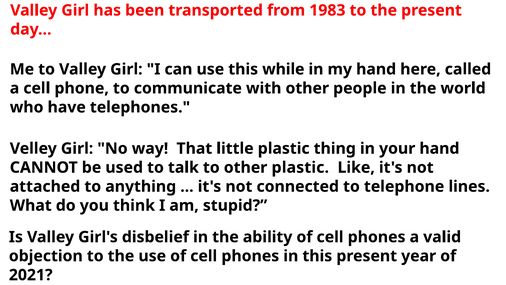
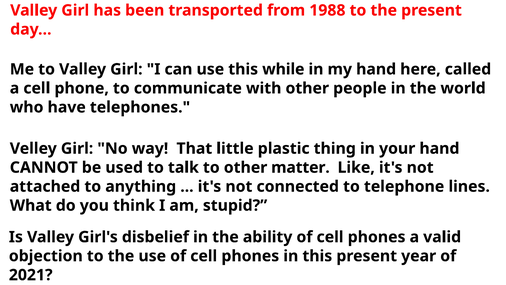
1983: 1983 -> 1988 (327, 10)
other plastic: plastic -> matter (300, 167)
